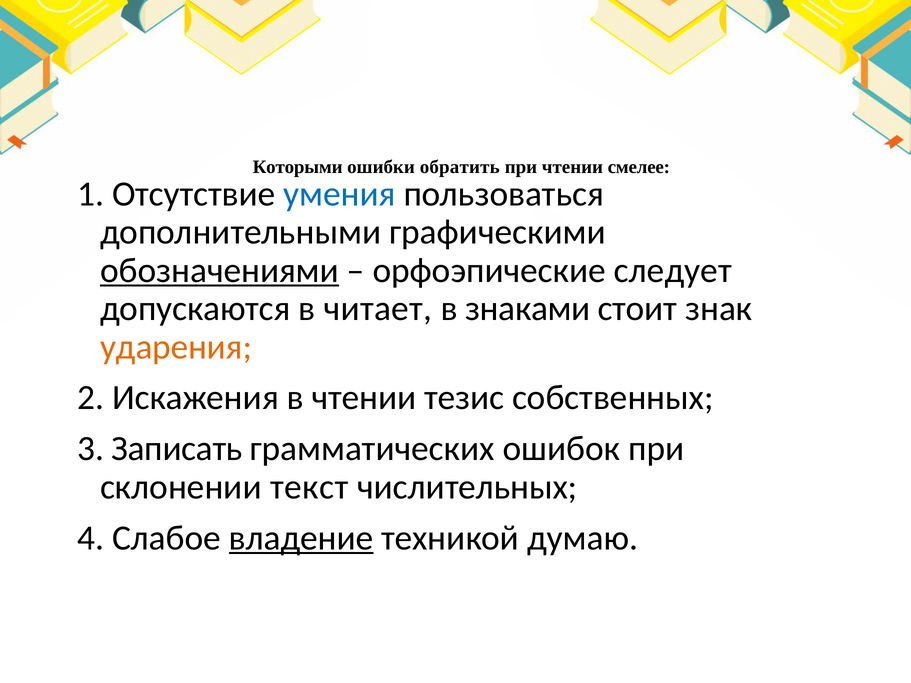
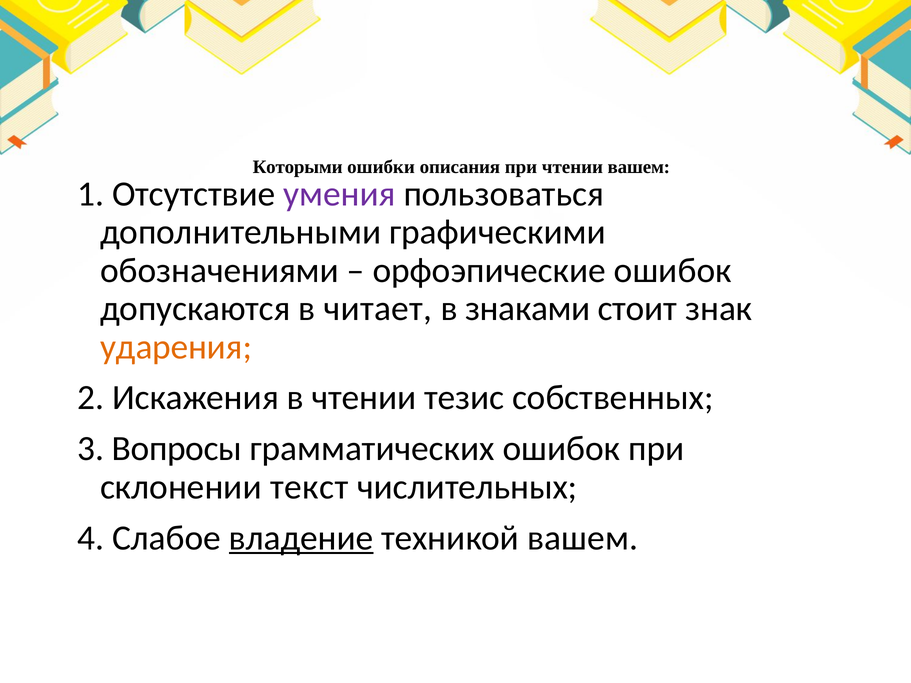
обратить: обратить -> описания (460, 167)
чтении смелее: смелее -> вашем (639, 167)
умения colour: blue -> purple (340, 194)
обозначениями underline: present -> none (220, 270)
орфоэпические следует: следует -> ошибок (673, 270)
Записать: Записать -> Вопросы (177, 449)
техникой думаю: думаю -> вашем (583, 538)
